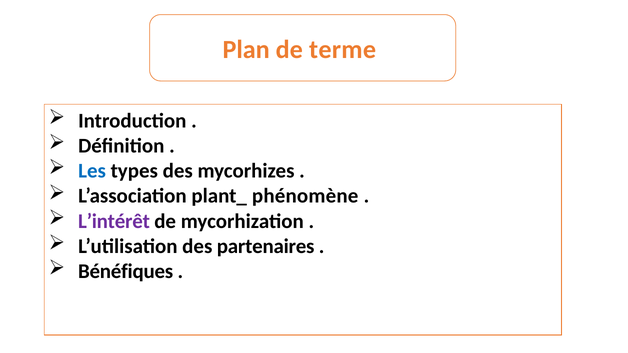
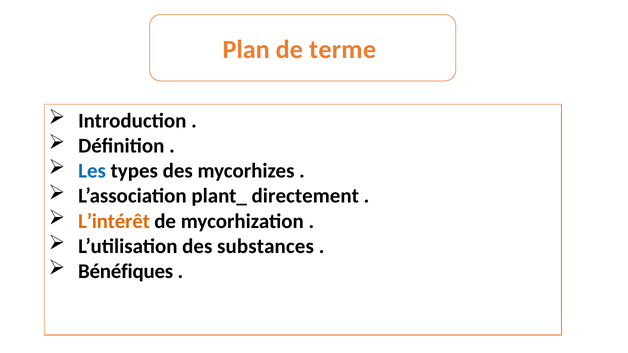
phénomène: phénomène -> directement (305, 196)
L’intérêt colour: purple -> orange (114, 221)
partenaires: partenaires -> substances (265, 246)
